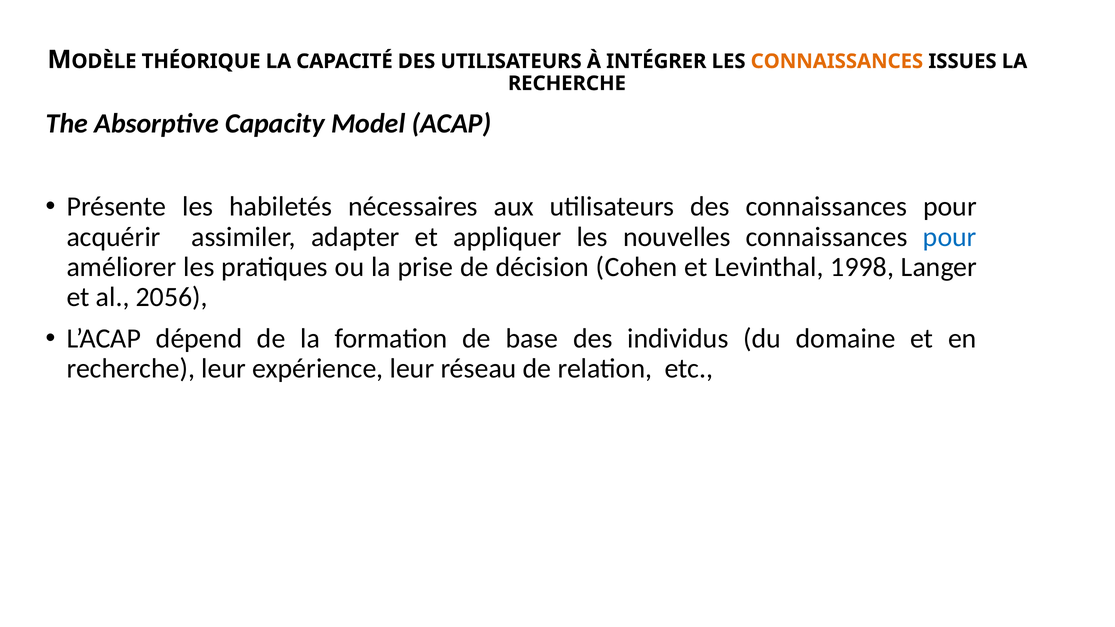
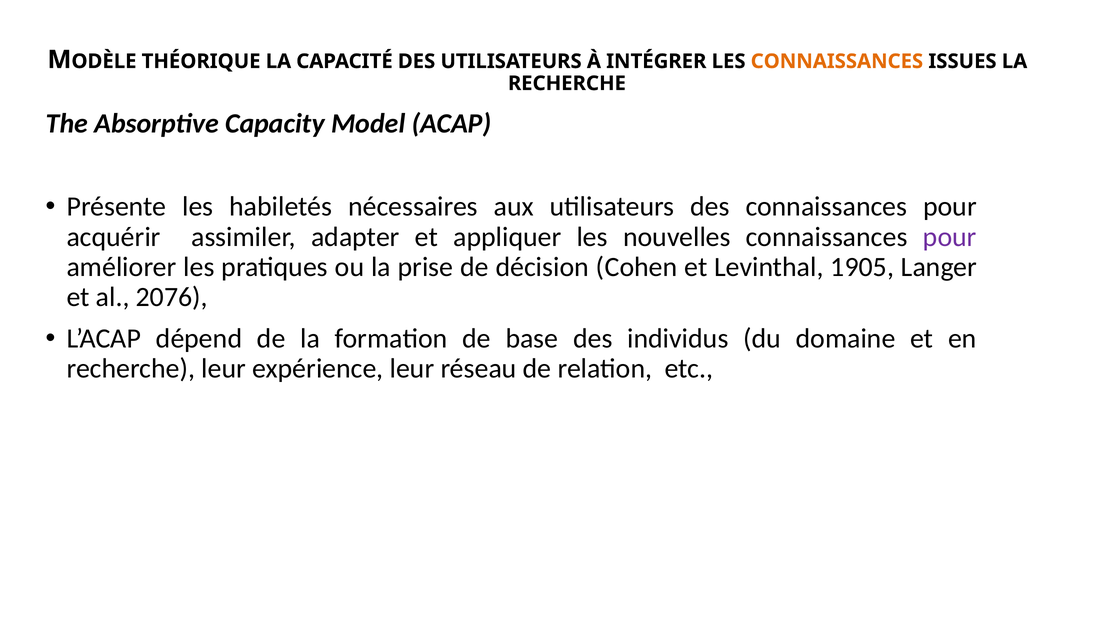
pour colour: blue -> purple (950, 237)
1998: 1998 -> 1905 (862, 267)
2056: 2056 -> 2076 (172, 297)
